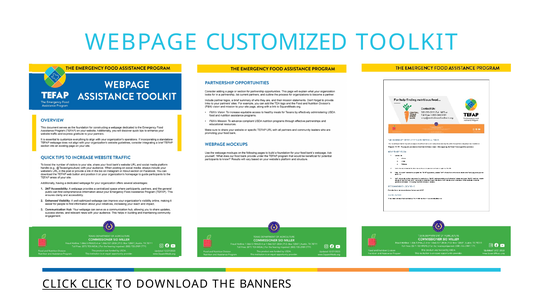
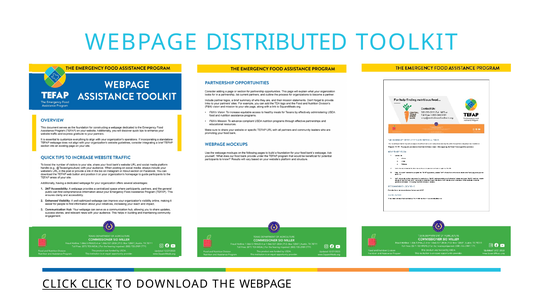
CUSTOMIZED: CUSTOMIZED -> DISTRIBUTED (277, 42)
THE BANNERS: BANNERS -> WEBPAGE (266, 284)
